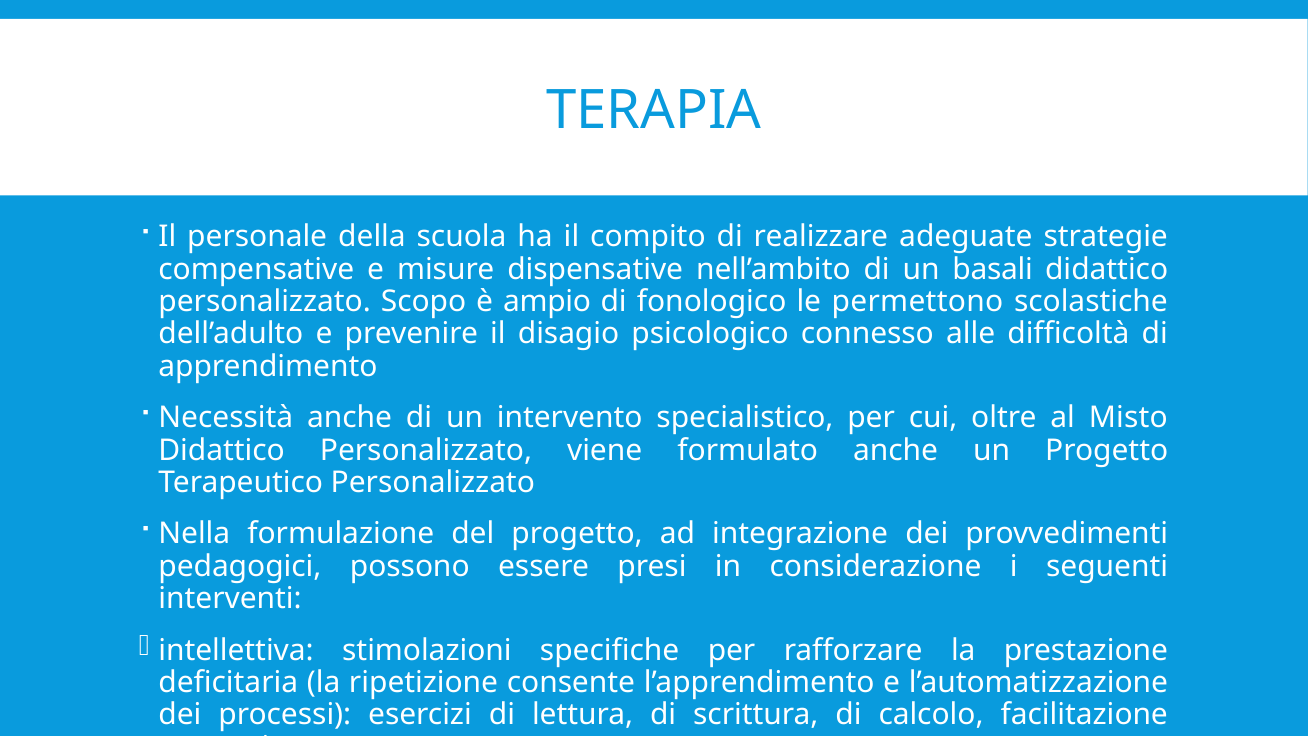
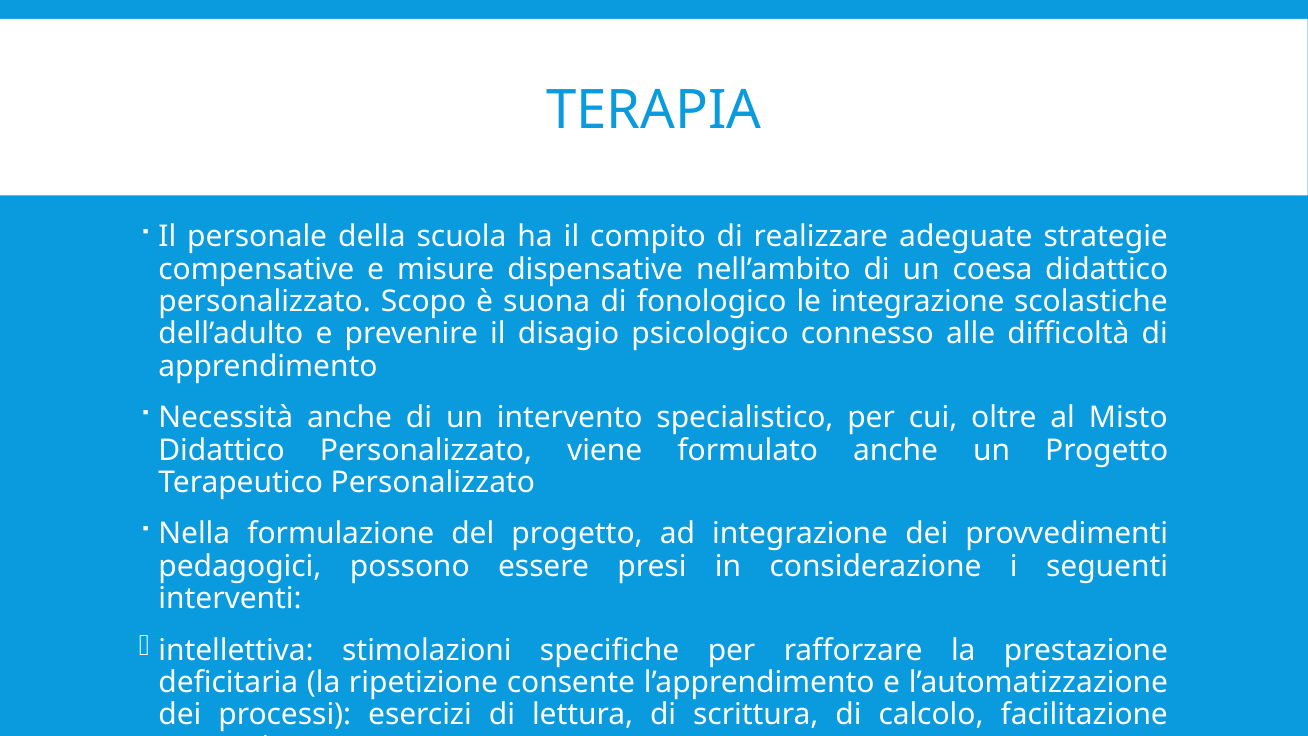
basali: basali -> coesa (993, 269)
ampio: ampio -> suona (547, 301)
le permettono: permettono -> integrazione (918, 301)
